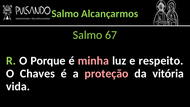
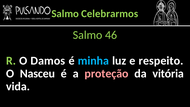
Alcançarmos: Alcançarmos -> Celebrarmos (110, 14)
67: 67 -> 46 (111, 35)
Porque: Porque -> Damos (48, 61)
minha colour: pink -> light blue (93, 61)
Chaves: Chaves -> Nasceu (38, 73)
